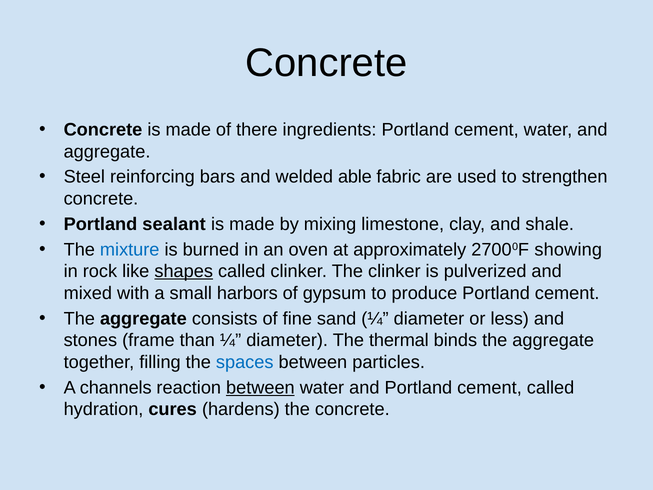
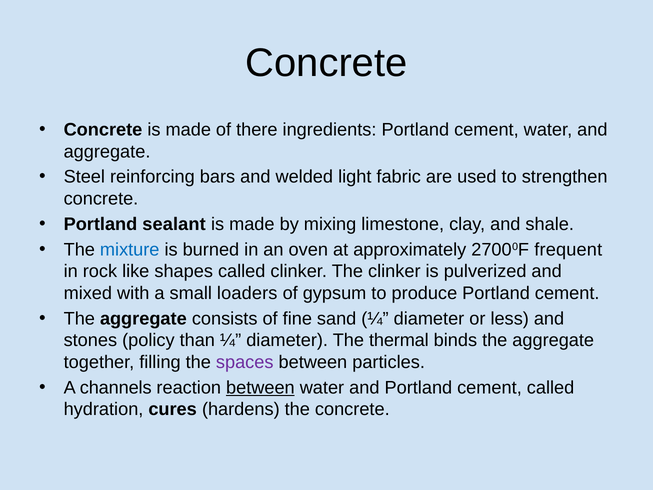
able: able -> light (355, 177)
showing: showing -> frequent (568, 249)
shapes underline: present -> none (184, 271)
harbors: harbors -> loaders (247, 293)
frame: frame -> policy (148, 340)
spaces colour: blue -> purple (245, 362)
